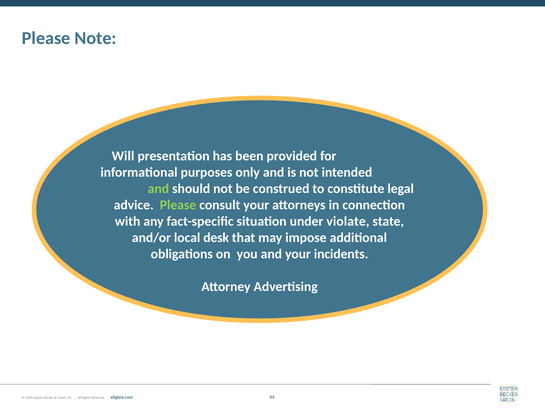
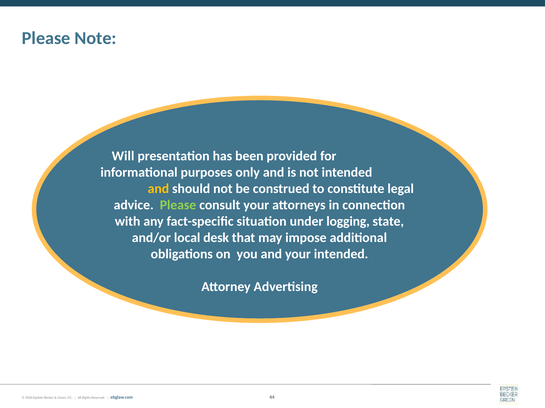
and colour: light green -> yellow (158, 189)
violate: violate -> logging (348, 222)
your incidents: incidents -> intended (341, 254)
